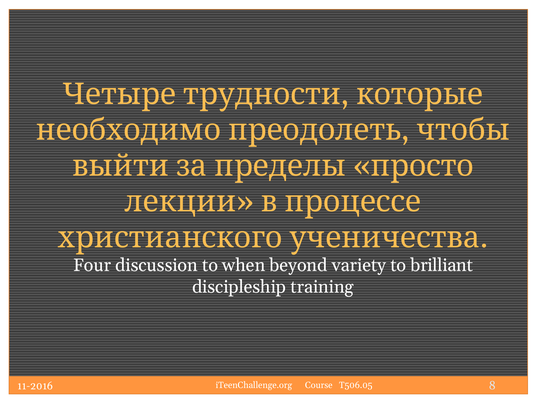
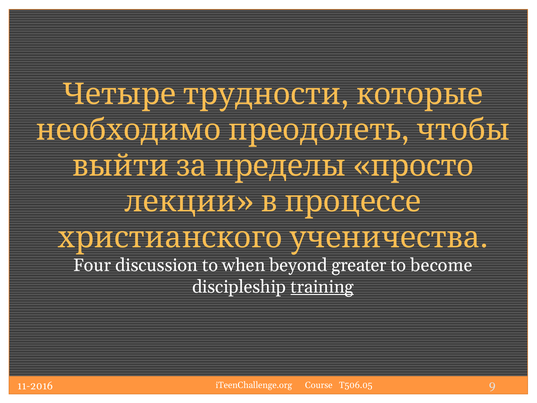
variety: variety -> greater (359, 265)
brilliant: brilliant -> become (442, 265)
training underline: none -> present (322, 287)
8: 8 -> 9 (492, 385)
